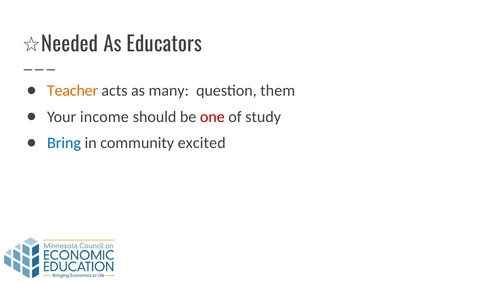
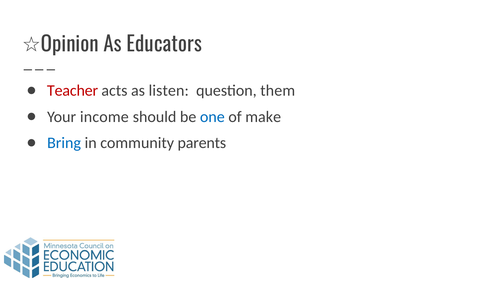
Needed: Needed -> Opinion (70, 45)
Teacher colour: orange -> red (73, 91)
many: many -> listen (169, 91)
one colour: red -> blue (212, 117)
study: study -> make (263, 117)
excited: excited -> parents (202, 143)
